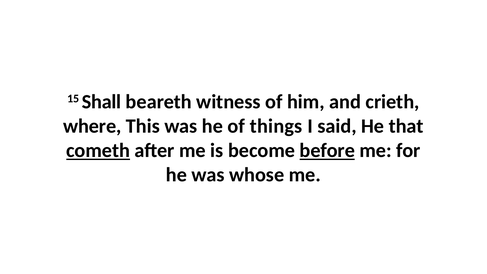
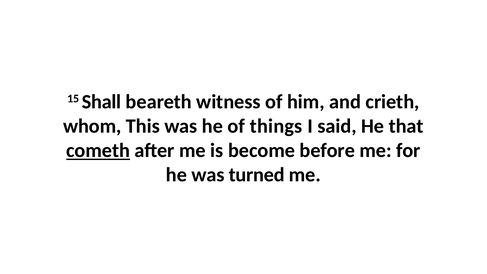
where: where -> whom (92, 126)
before underline: present -> none (327, 151)
whose: whose -> turned (257, 175)
